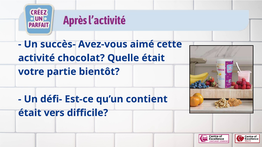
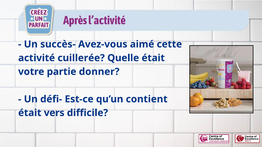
chocolat: chocolat -> cuillerée (81, 58)
bientôt: bientôt -> donner (99, 72)
